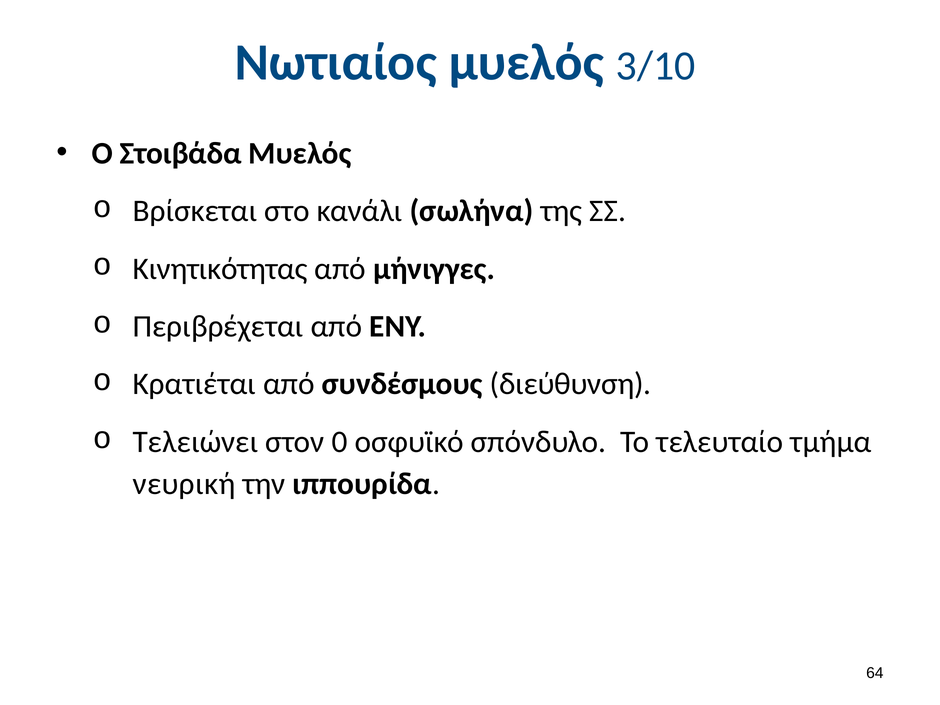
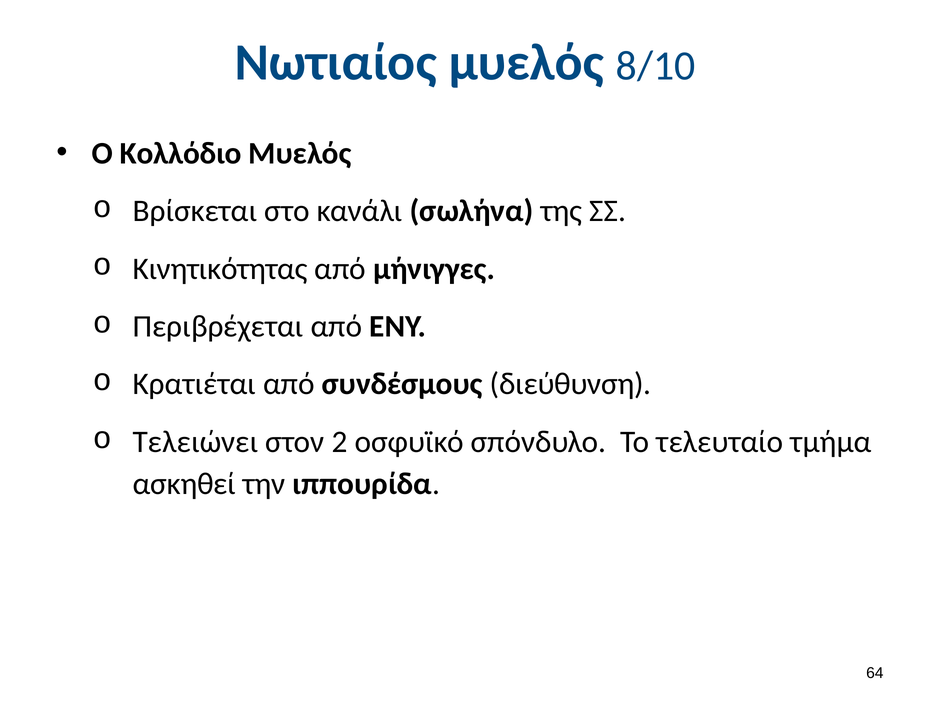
3/10: 3/10 -> 8/10 (656, 66)
Στοιβάδα: Στοιβάδα -> Κολλόδιο (181, 153)
0: 0 -> 2 (340, 442)
νευρική: νευρική -> ασκηθεί (184, 484)
